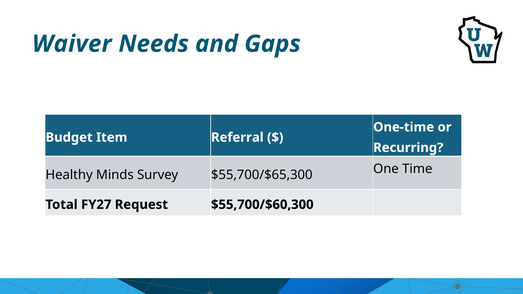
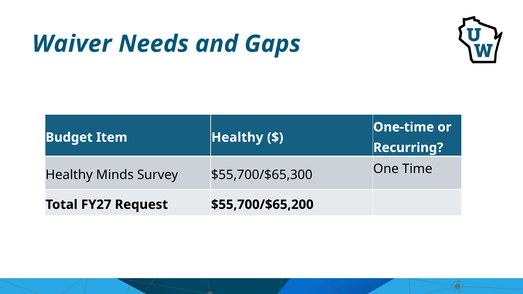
Item Referral: Referral -> Healthy (237, 137)
$55,700/$60,300: $55,700/$60,300 -> $55,700/$65,200 (262, 205)
